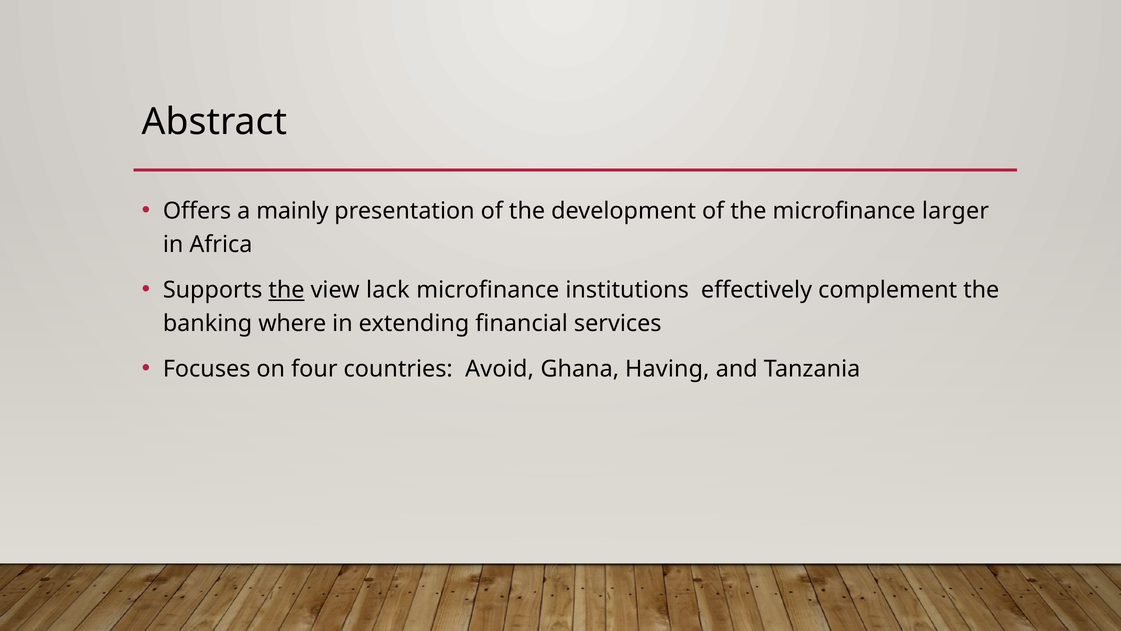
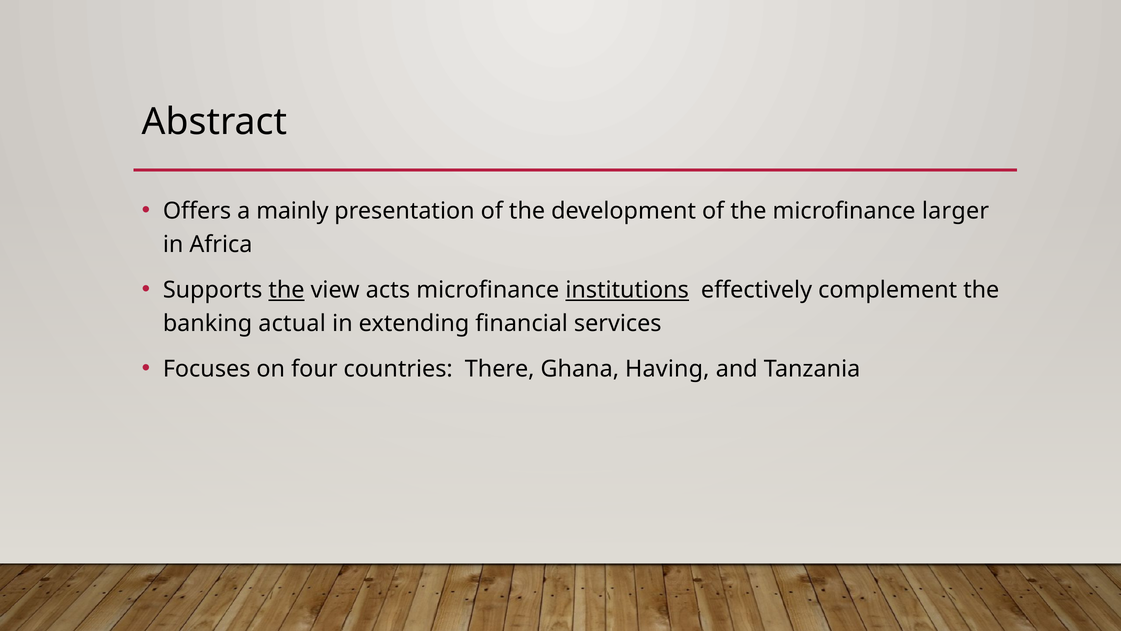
lack: lack -> acts (388, 290)
institutions underline: none -> present (627, 290)
where: where -> actual (292, 323)
Avoid: Avoid -> There (500, 369)
